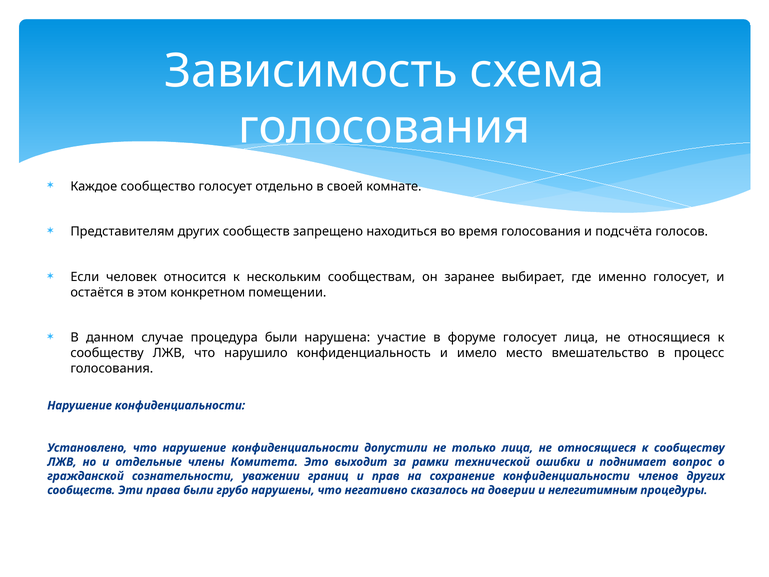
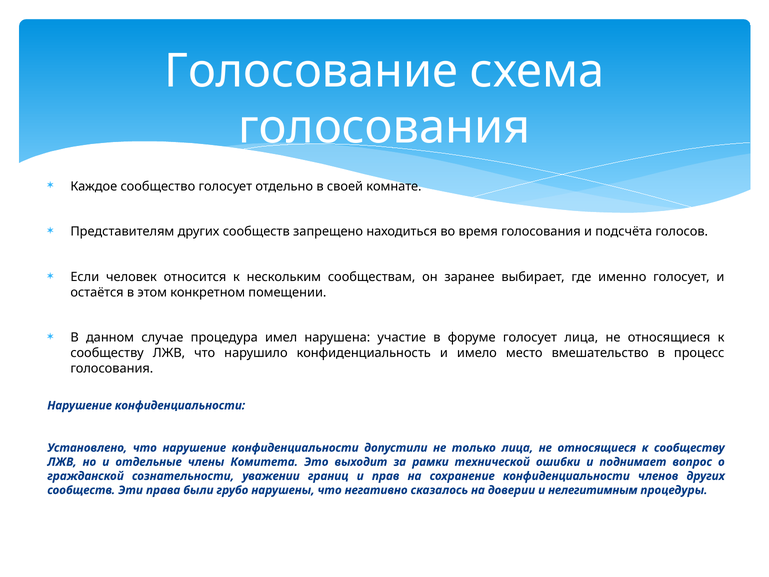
Зависимость: Зависимость -> Голосование (311, 71)
процедура были: были -> имел (281, 337)
